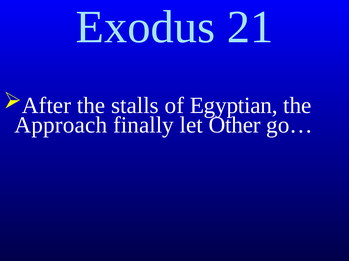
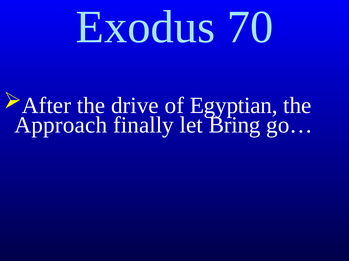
21: 21 -> 70 (250, 27)
stalls: stalls -> drive (135, 106)
Other: Other -> Bring (235, 125)
